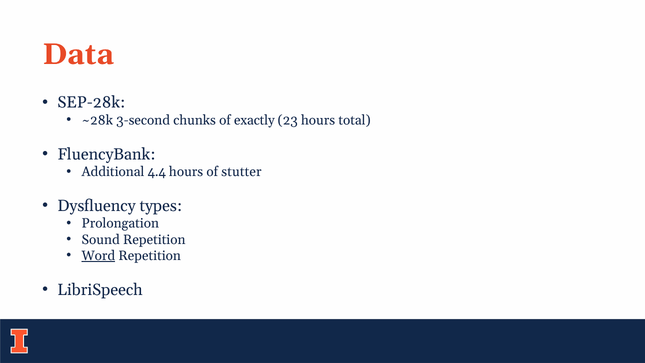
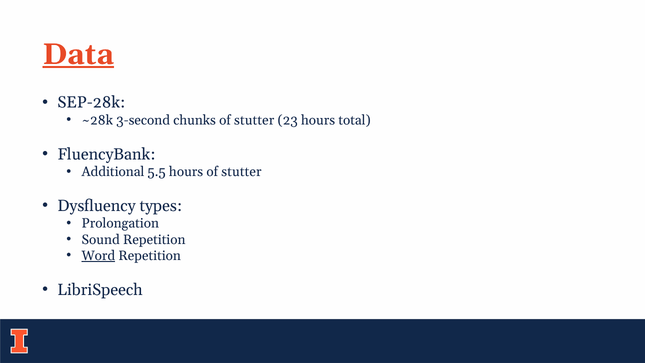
Data underline: none -> present (78, 54)
chunks of exactly: exactly -> stutter (254, 120)
4.4: 4.4 -> 5.5 (157, 172)
